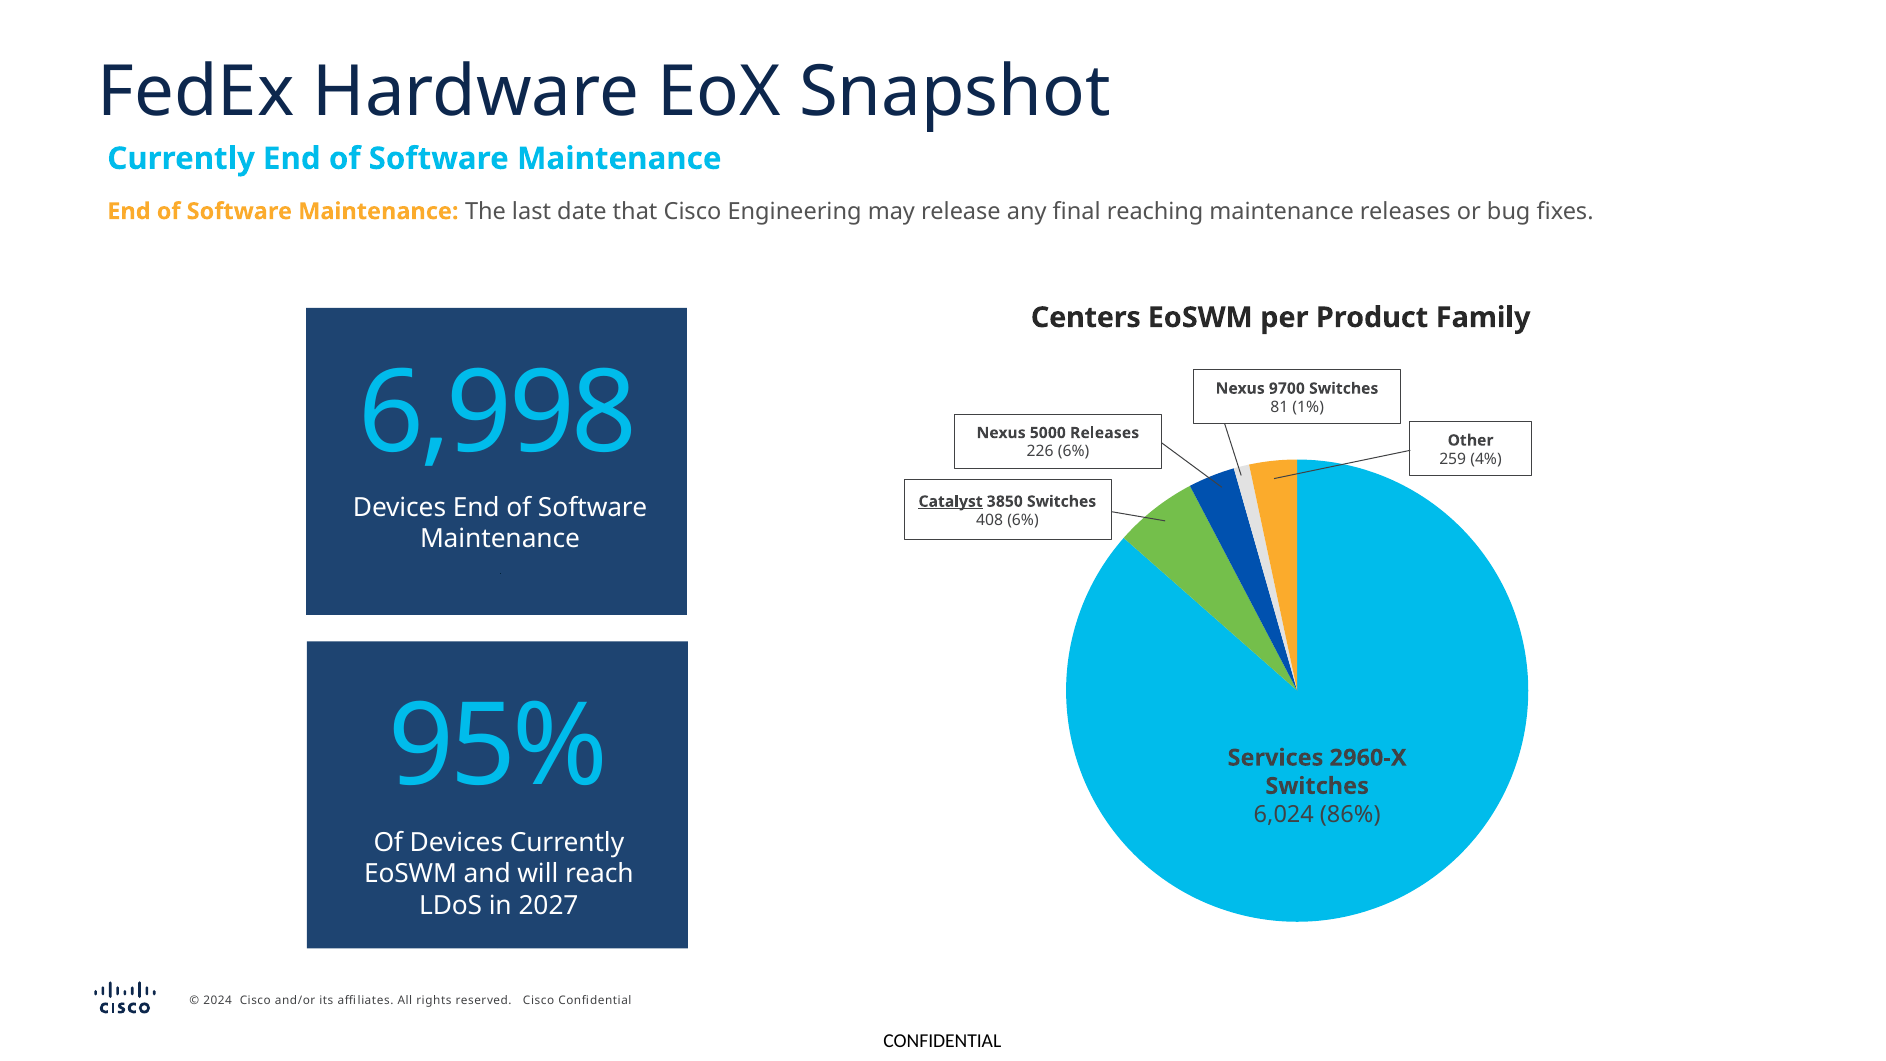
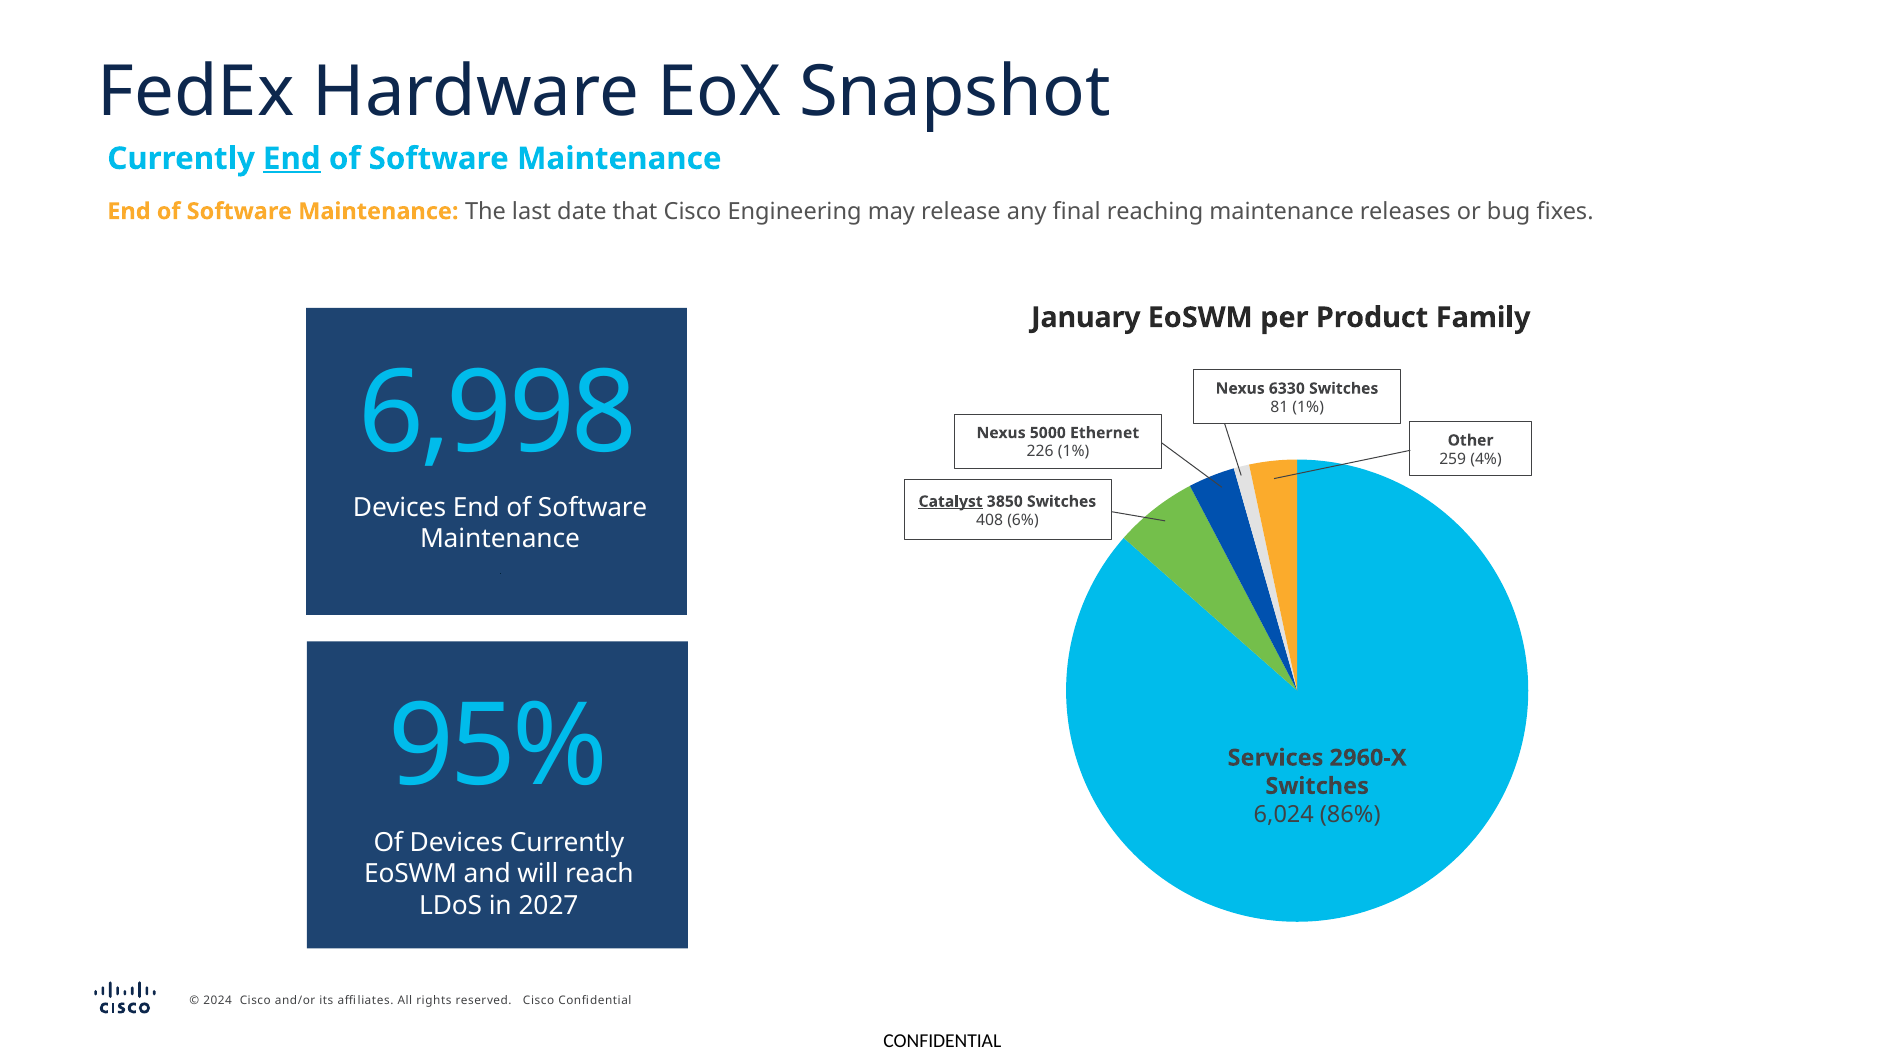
End underline: none -> present (292, 159)
Centers: Centers -> January (1086, 318)
9700: 9700 -> 6330 (1287, 388)
5000 Releases: Releases -> Ethernet (1105, 433)
226 6%: 6% -> 1% (1074, 452)
